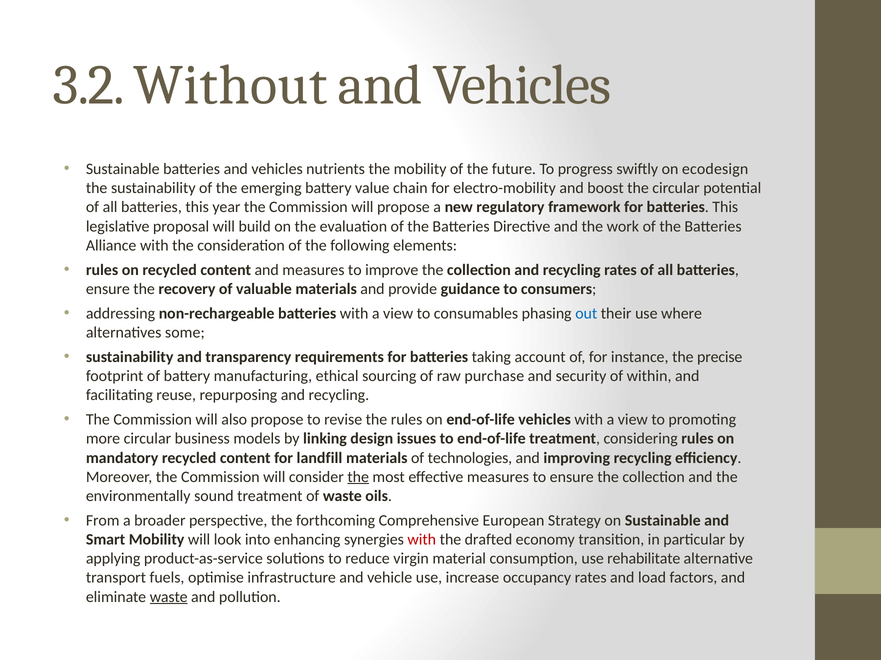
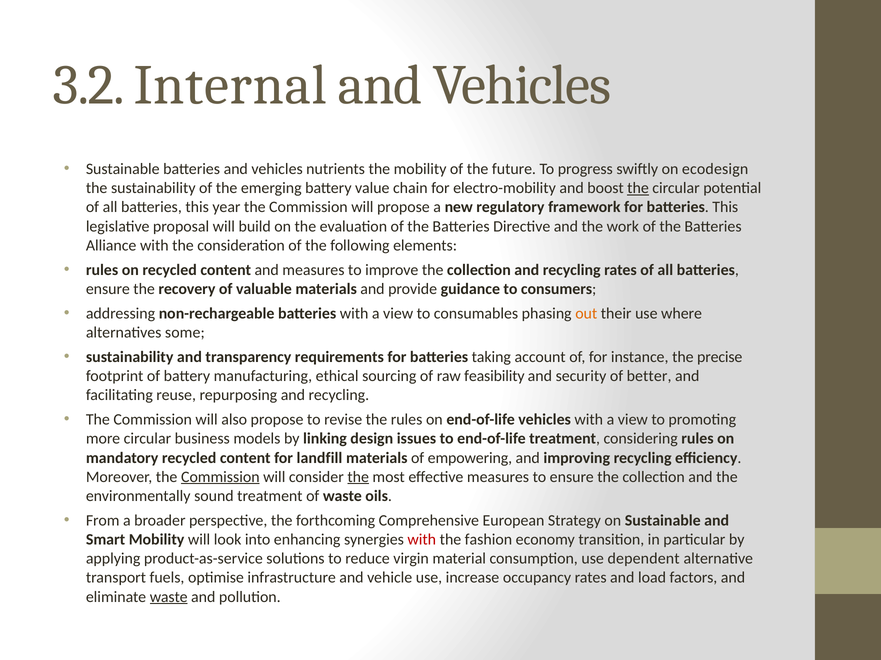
Without: Without -> Internal (230, 85)
the underline: none -> present (638, 188)
out colour: blue -> orange (586, 314)
purchase: purchase -> feasibility (494, 376)
within: within -> better (649, 376)
technologies: technologies -> empowering (470, 458)
Commission underline: none -> present (220, 477)
drafted: drafted -> fashion (488, 540)
rehabilitate: rehabilitate -> dependent (644, 559)
